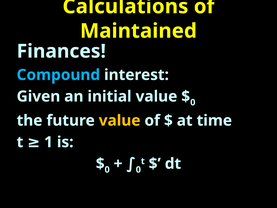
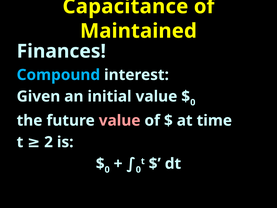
Calculations: Calculations -> Capacitance (125, 6)
value colour: yellow -> pink (120, 120)
1: 1 -> 2 (49, 142)
